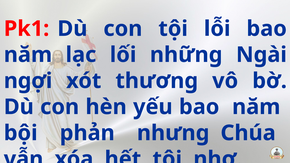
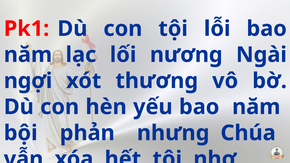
những: những -> nương (186, 55)
